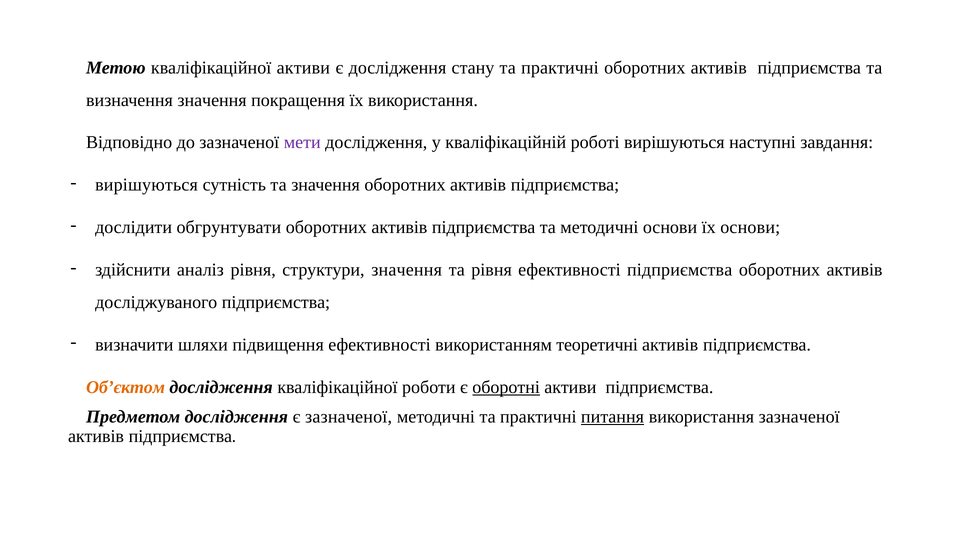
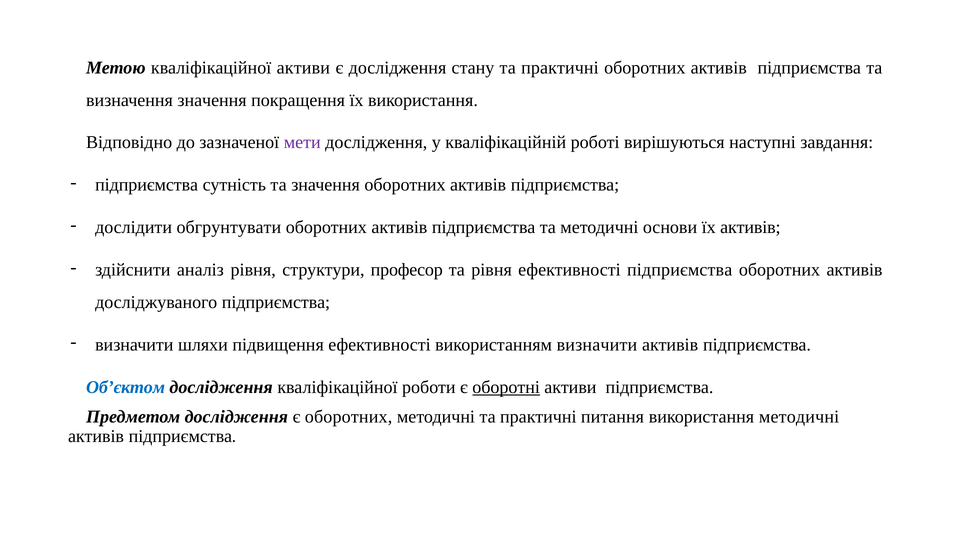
вирішуються: вирішуються -> підприємства (147, 185)
їх основи: основи -> активів (750, 228)
структури значення: значення -> професор (407, 270)
використанням теоретичні: теоретичні -> визначити (597, 345)
Об’єктом colour: orange -> blue (126, 388)
є зазначеної: зазначеної -> оборотних (349, 417)
питання underline: present -> none (612, 417)
використання зазначеної: зазначеної -> методичні (799, 417)
